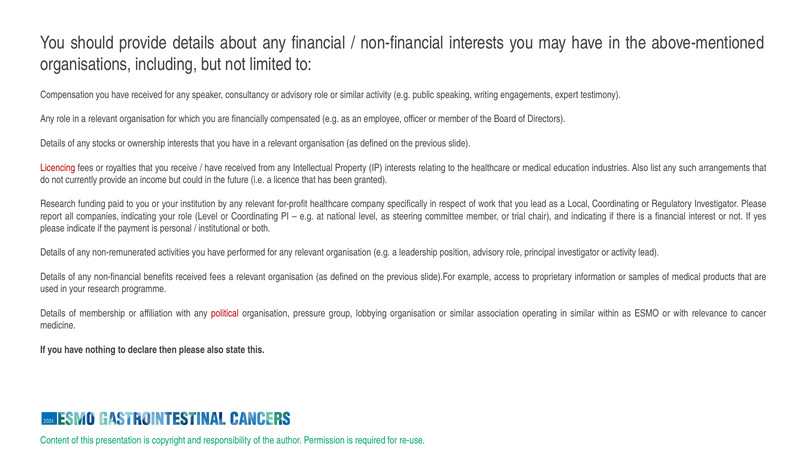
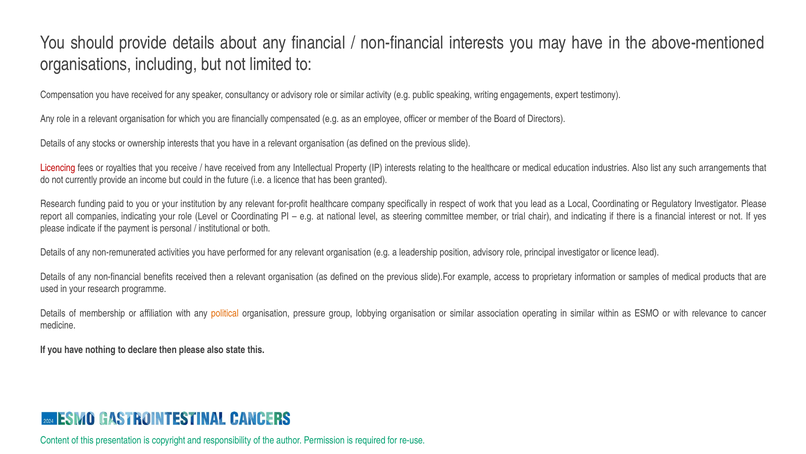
or activity: activity -> licence (624, 252)
received fees: fees -> then (218, 277)
political colour: red -> orange (225, 313)
